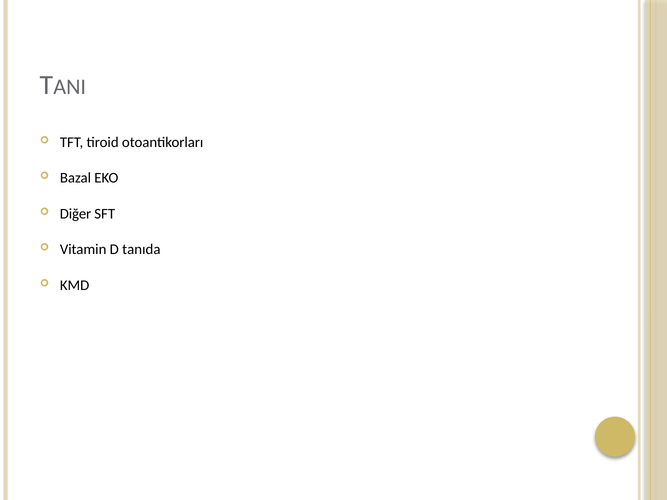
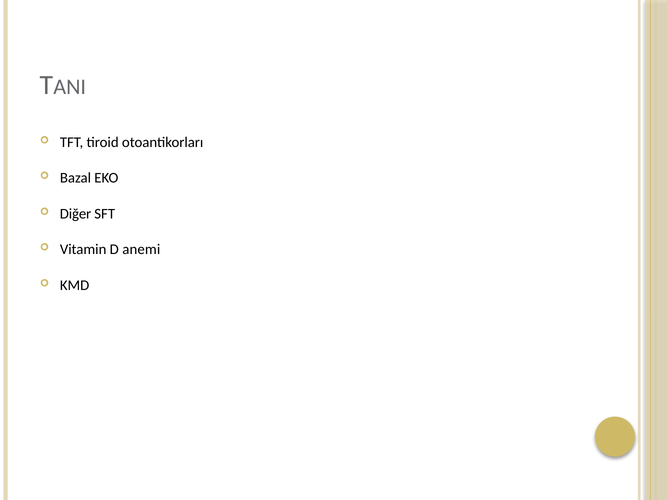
tanıda: tanıda -> anemi (141, 250)
